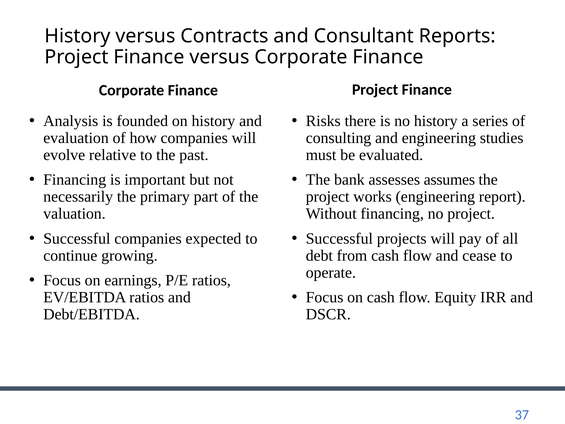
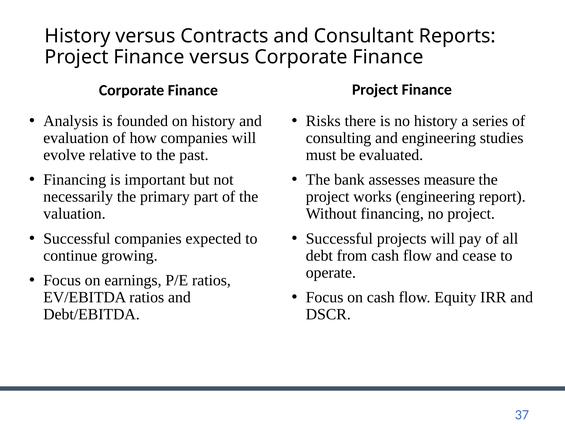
assumes: assumes -> measure (449, 180)
